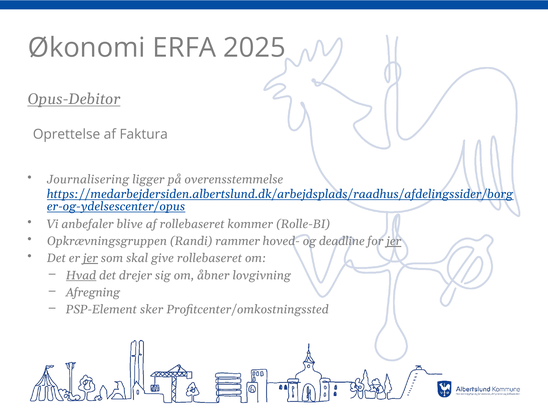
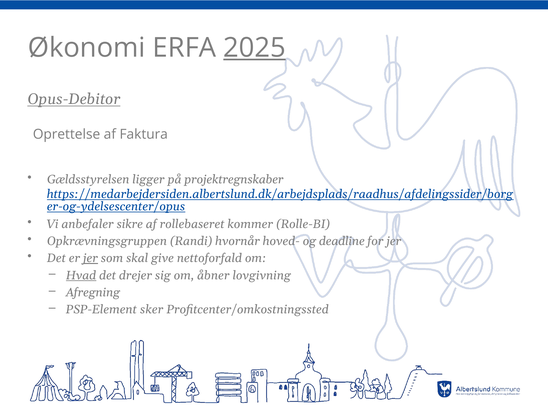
2025 underline: none -> present (255, 48)
Journalisering: Journalisering -> Gældsstyrelsen (88, 180)
overensstemmelse: overensstemmelse -> projektregnskaber (234, 180)
blive: blive -> sikre (130, 224)
rammer: rammer -> hvornår (238, 241)
jer underline: present -> none (394, 241)
give rollebaseret: rollebaseret -> nettoforfald (209, 258)
